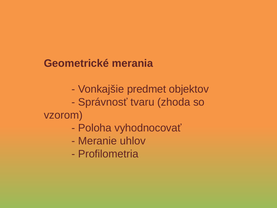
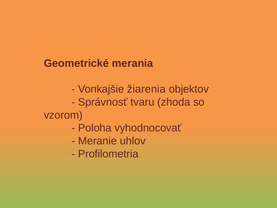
predmet: predmet -> žiarenia (146, 89)
